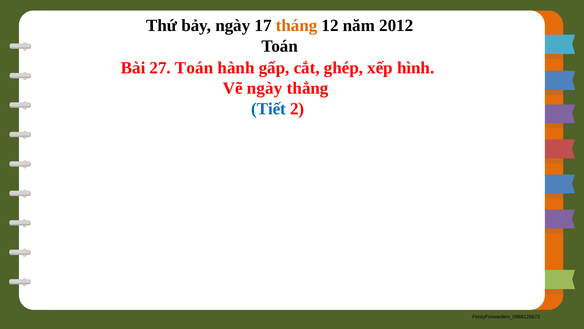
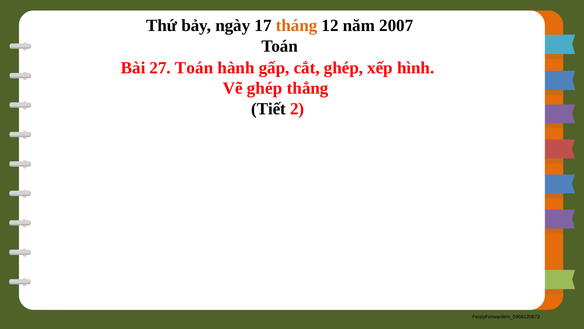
2012: 2012 -> 2007 (396, 26)
Vẽ ngày: ngày -> ghép (265, 88)
Tiết colour: blue -> black (269, 109)
